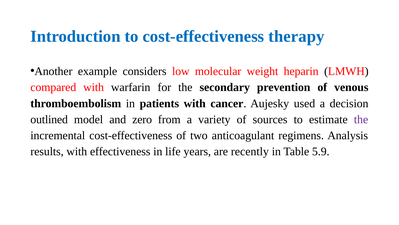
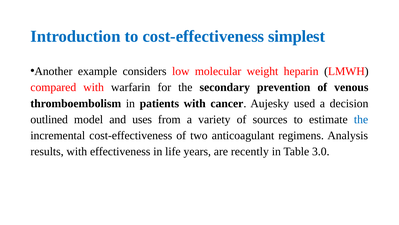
therapy: therapy -> simplest (297, 36)
zero: zero -> uses (142, 119)
the colour: purple -> blue (361, 119)
5.9: 5.9 -> 3.0 (321, 151)
